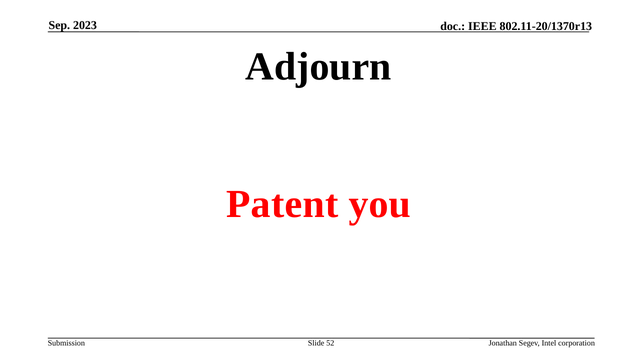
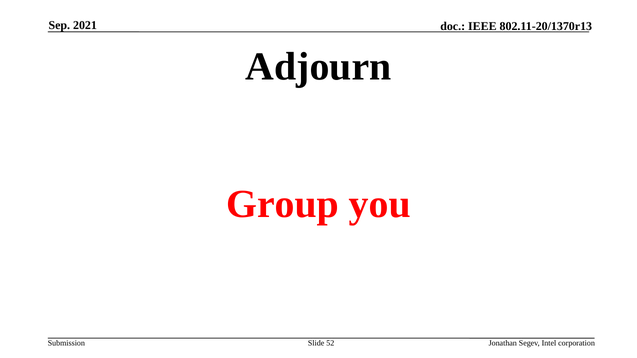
2023: 2023 -> 2021 (85, 25)
Patent: Patent -> Group (282, 204)
